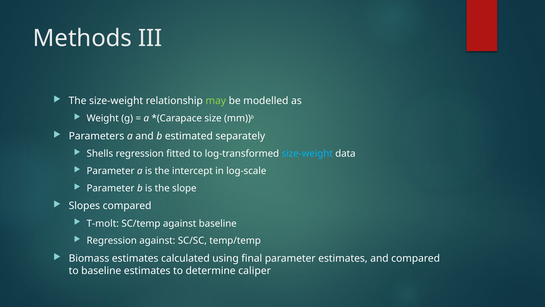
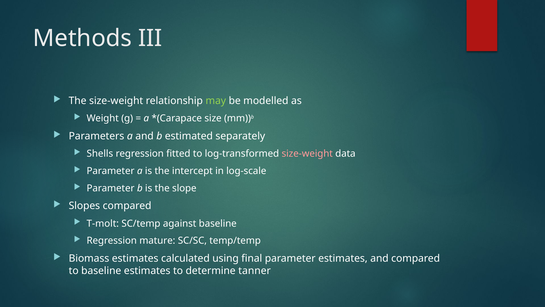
size-weight colour: light blue -> pink (307, 153)
Regression against: against -> mature (157, 240)
caliper: caliper -> tanner (255, 270)
